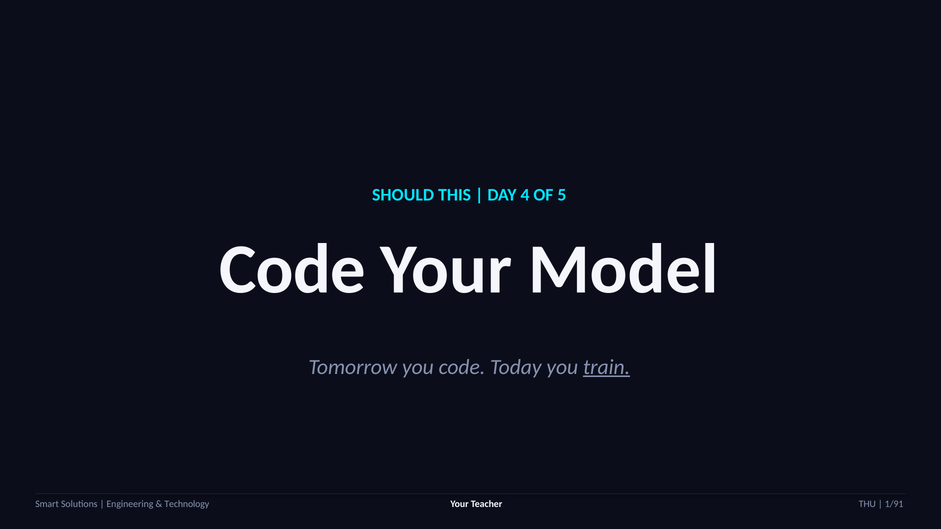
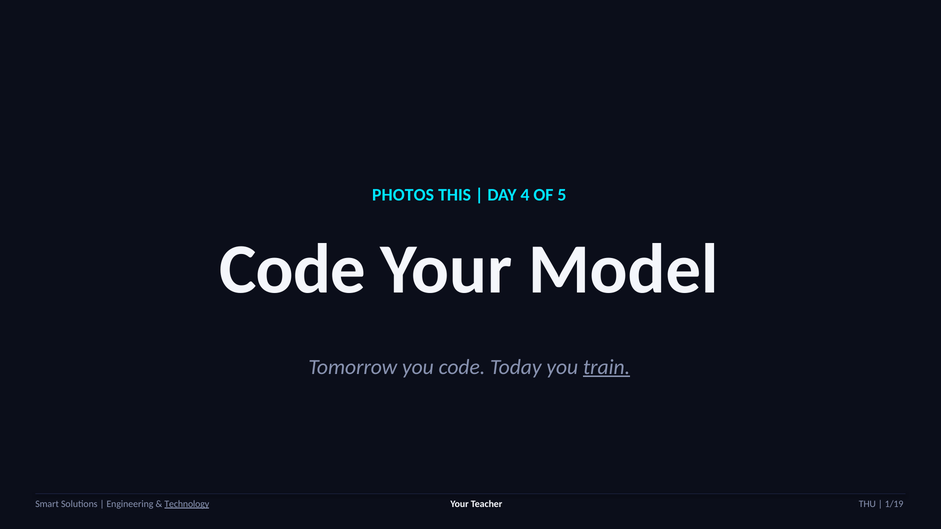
SHOULD: SHOULD -> PHOTOS (403, 195)
Technology underline: none -> present (187, 504)
1/91: 1/91 -> 1/19 (894, 504)
